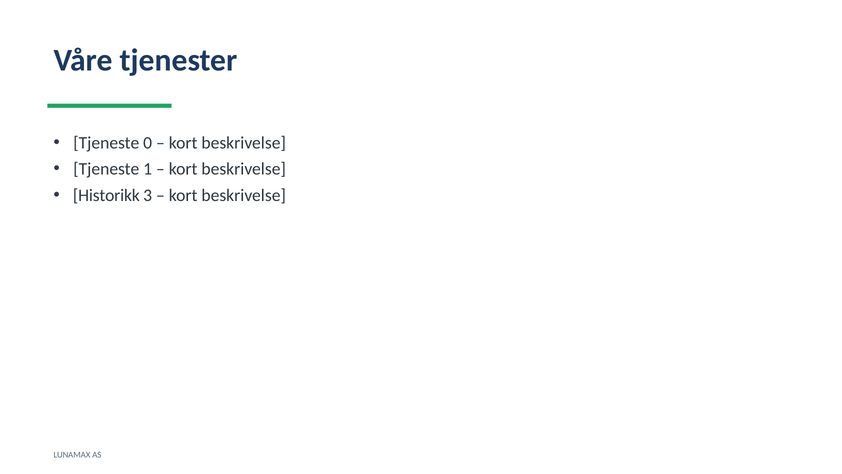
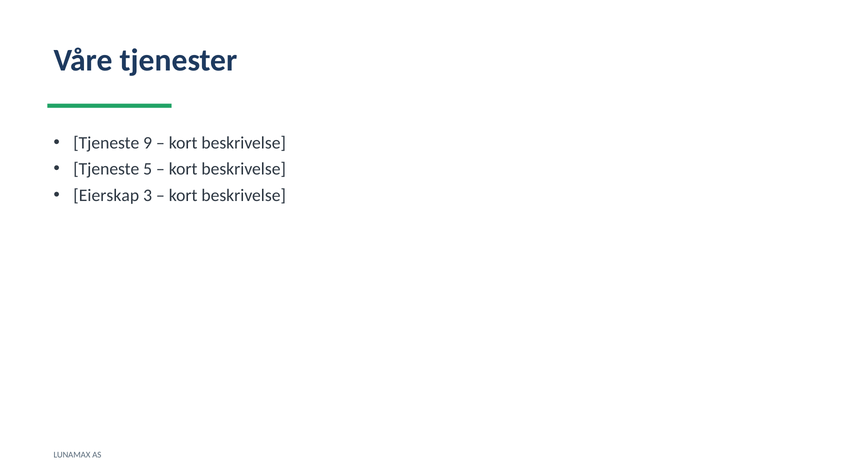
0: 0 -> 9 (148, 143)
1: 1 -> 5 (148, 169)
Historikk: Historikk -> Eierskap (106, 195)
